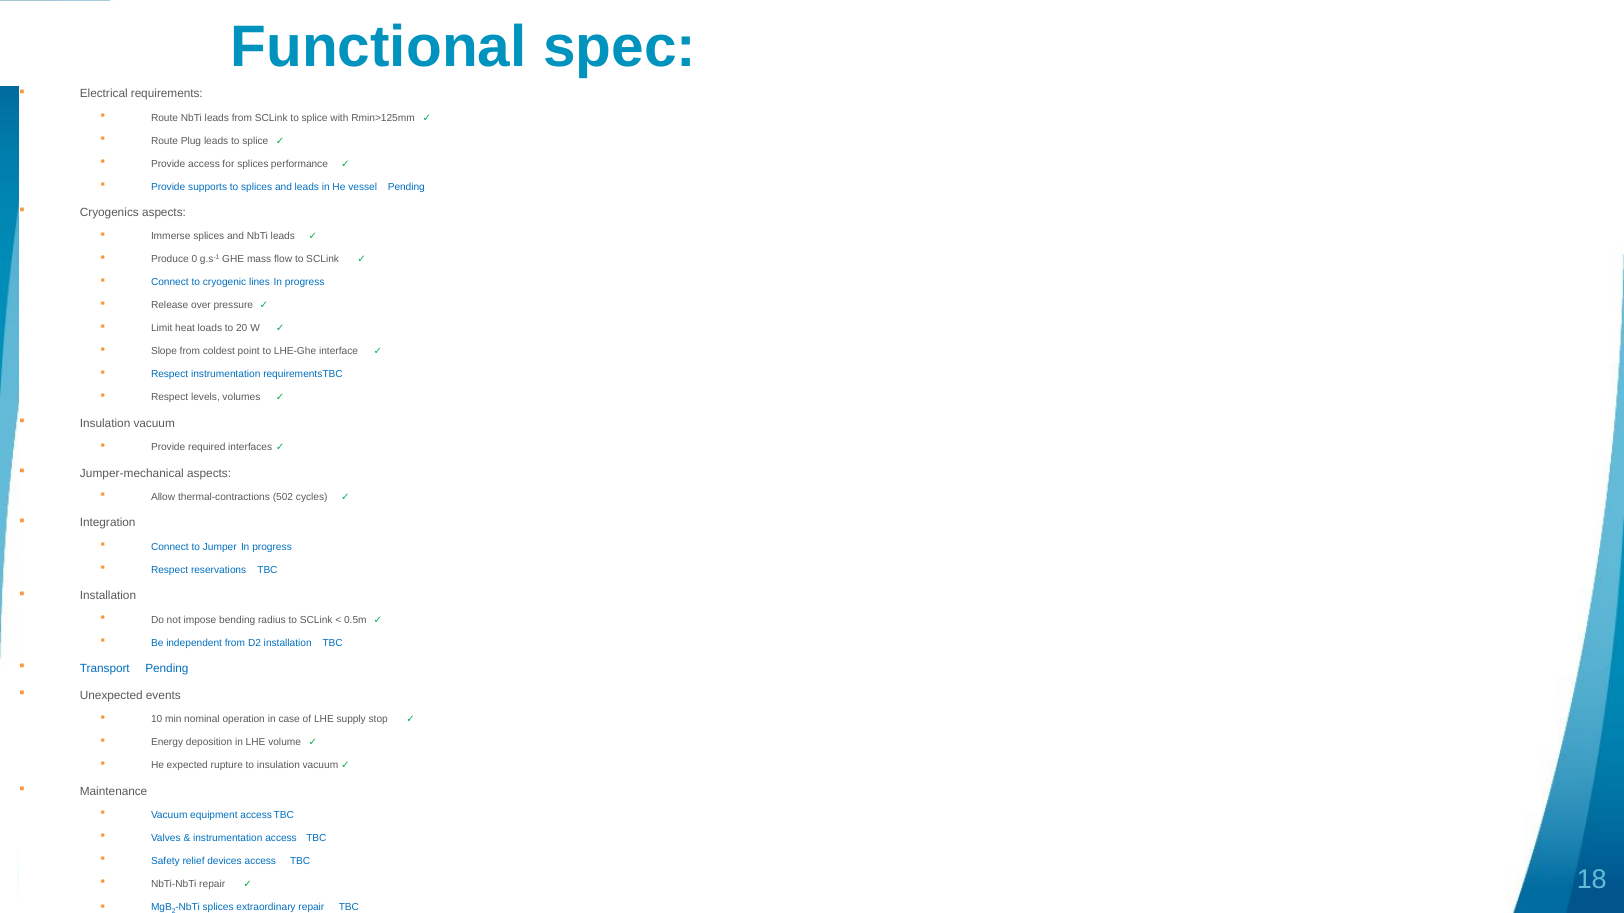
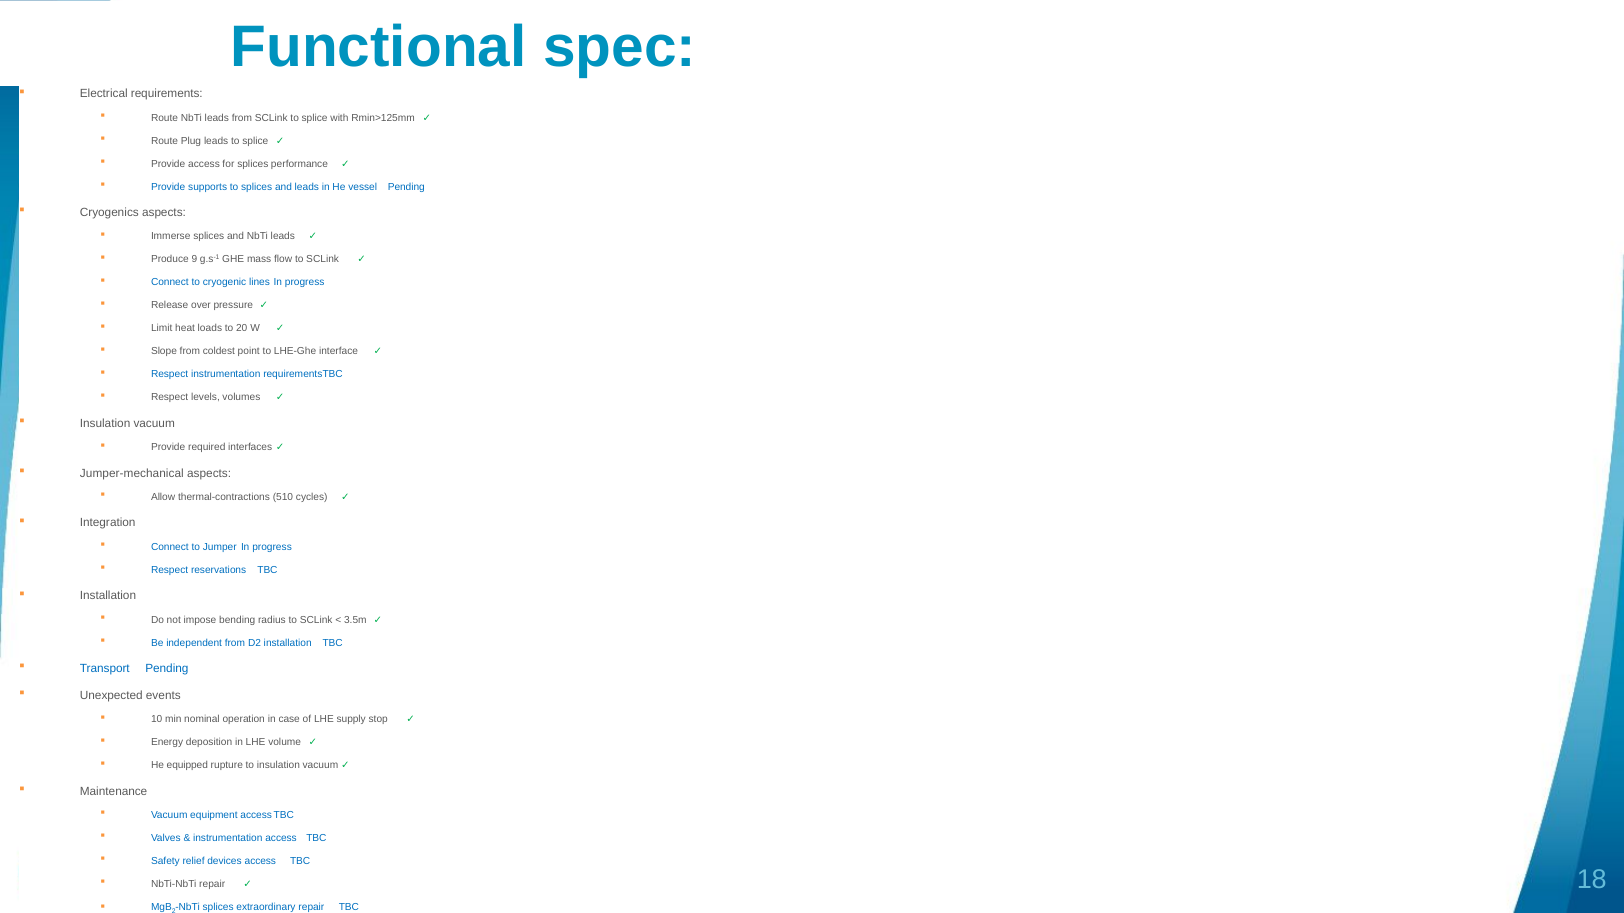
0: 0 -> 9 (194, 260)
502: 502 -> 510 (283, 497)
0.5m: 0.5m -> 3.5m (355, 620)
expected: expected -> equipped (187, 766)
